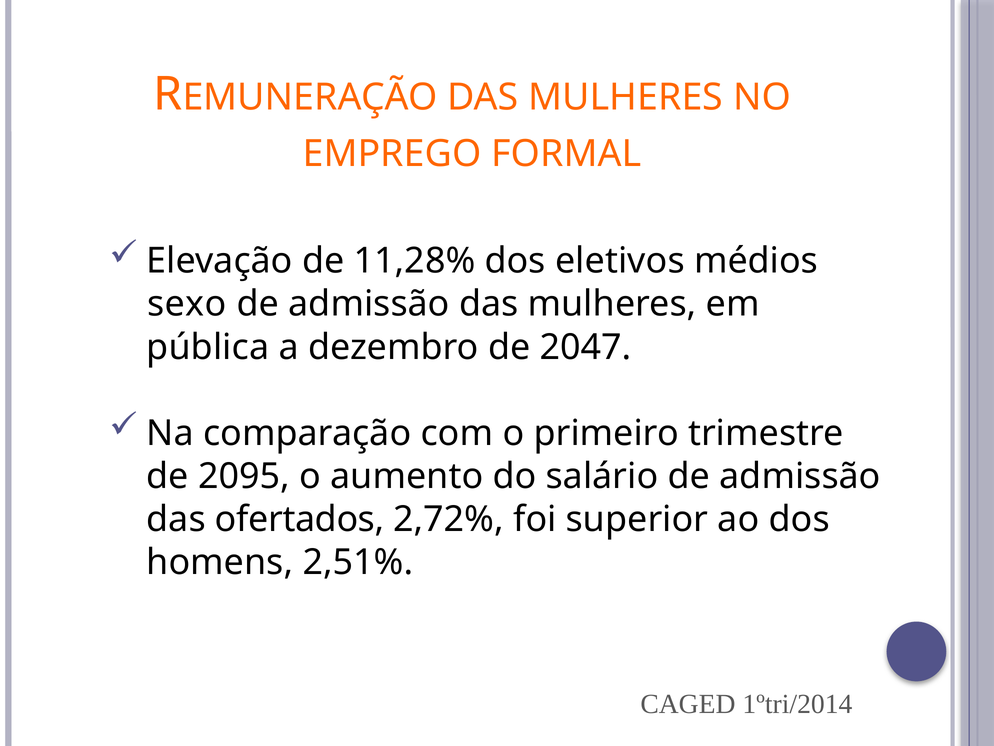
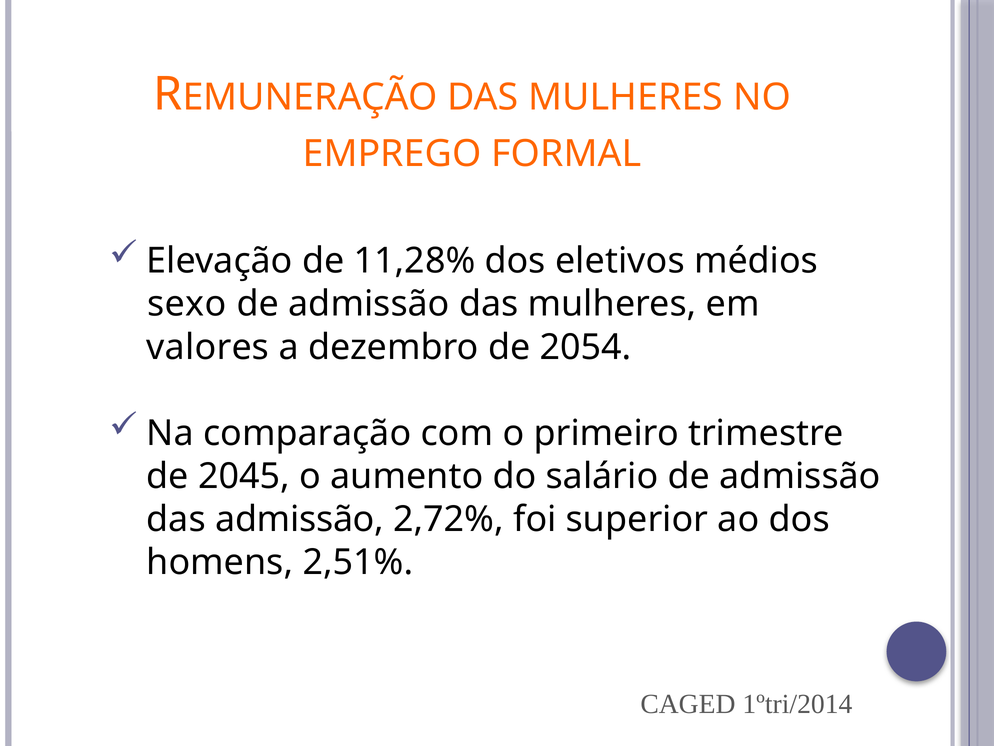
pública: pública -> valores (208, 347)
2047: 2047 -> 2054 (586, 347)
2095: 2095 -> 2045 (244, 476)
das ofertados: ofertados -> admissão (300, 519)
